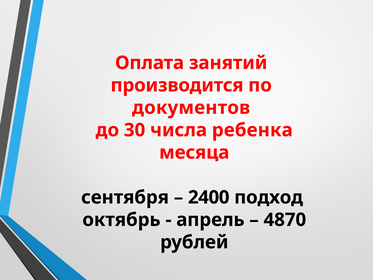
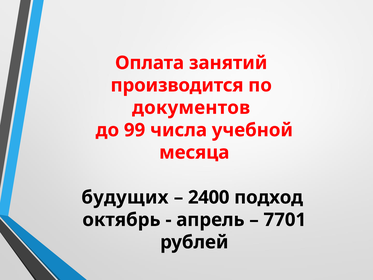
30: 30 -> 99 (135, 130)
ребенка: ребенка -> учебной (252, 130)
сентября: сентября -> будущих (125, 197)
4870: 4870 -> 7701 (285, 220)
